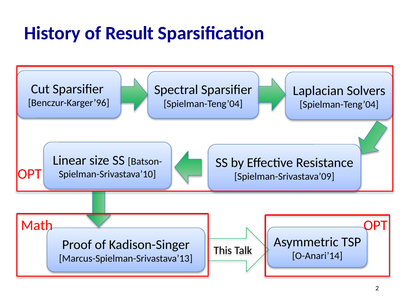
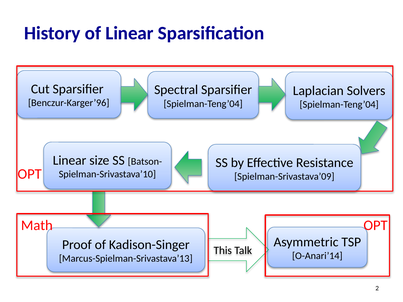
of Result: Result -> Linear (130, 33)
